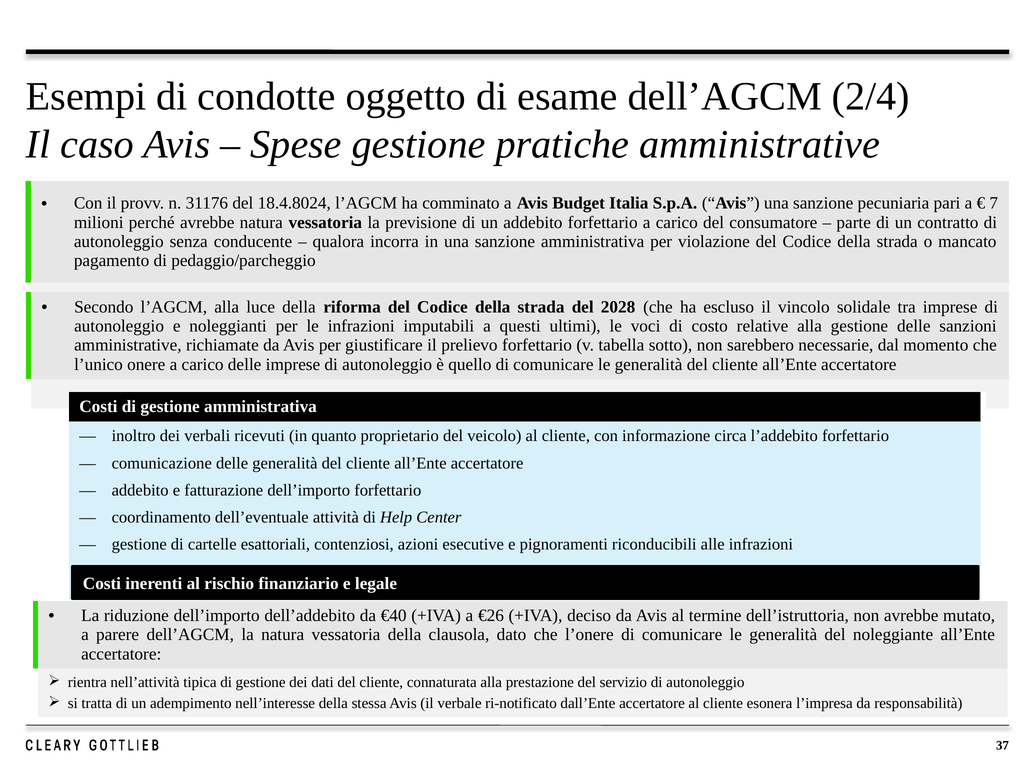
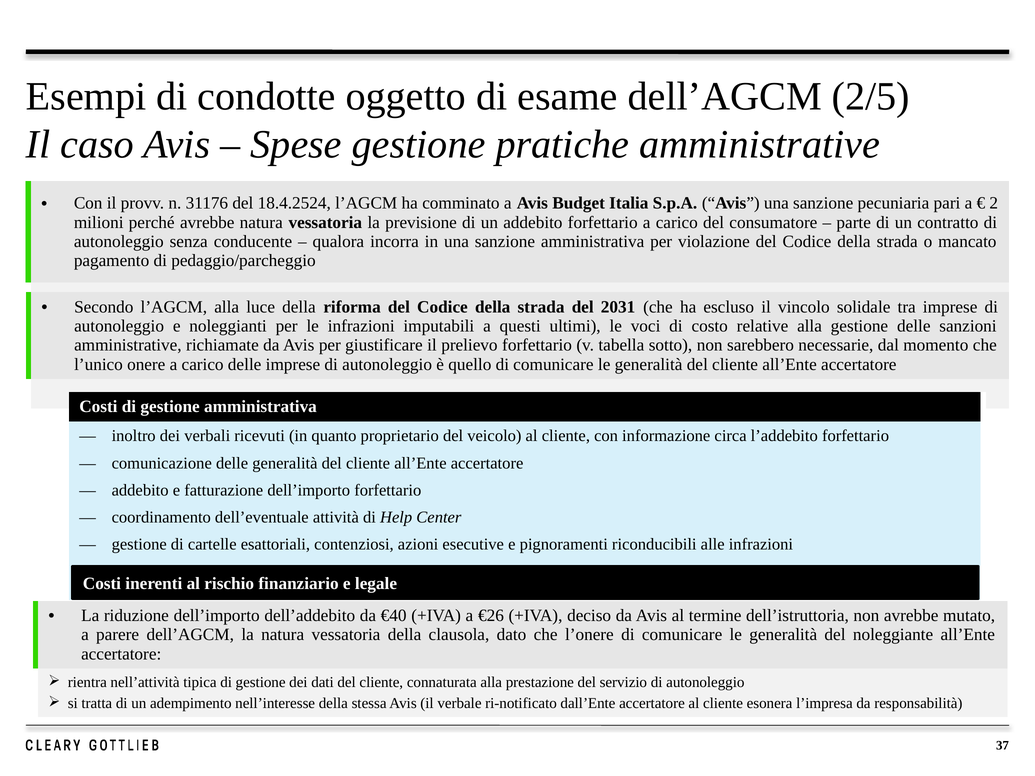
2/4: 2/4 -> 2/5 (871, 96)
18.4.8024: 18.4.8024 -> 18.4.2524 (294, 203)
7: 7 -> 2 (994, 203)
2028: 2028 -> 2031 (618, 307)
